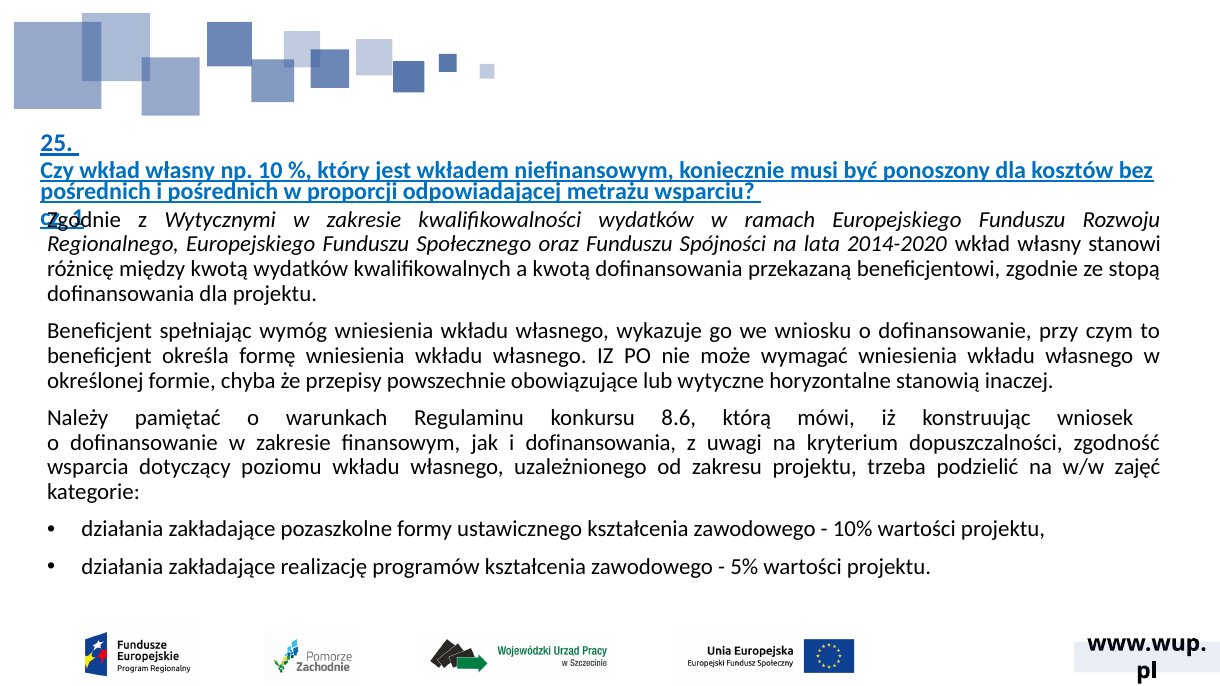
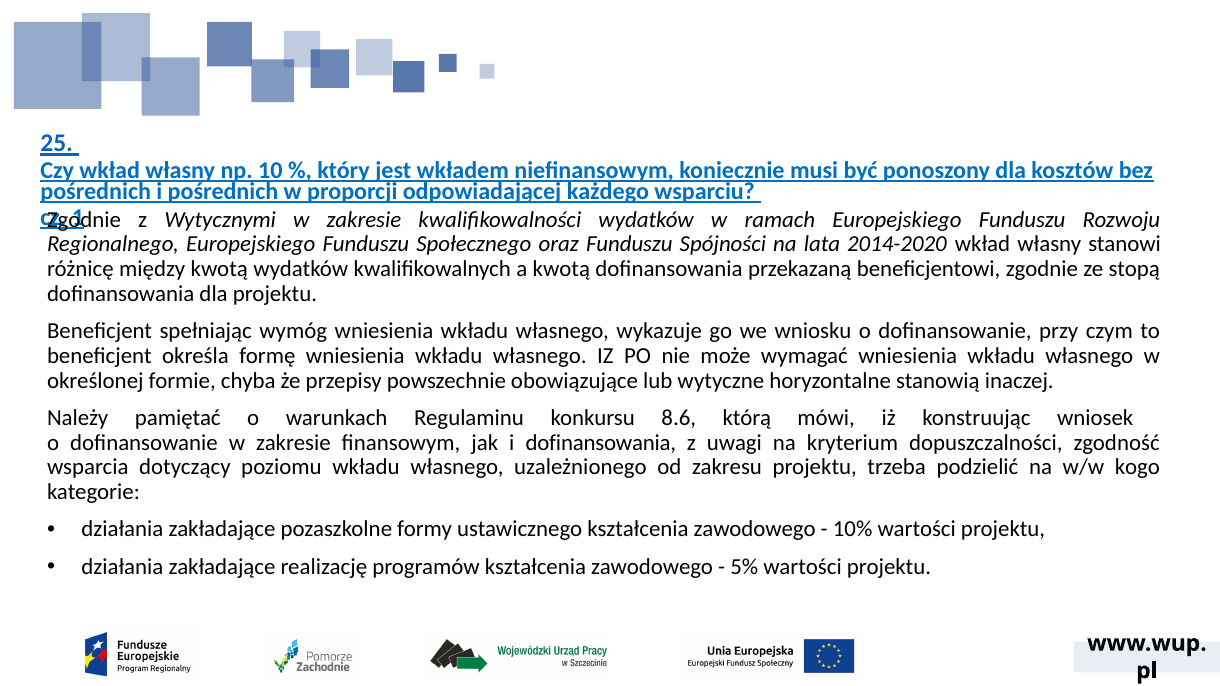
metrażu: metrażu -> każdego (608, 192)
zajęć: zajęć -> kogo (1137, 467)
